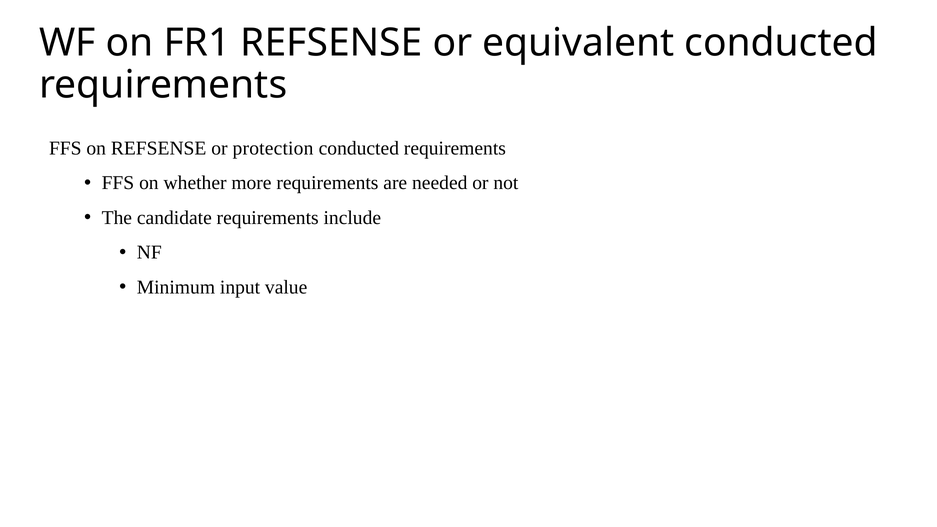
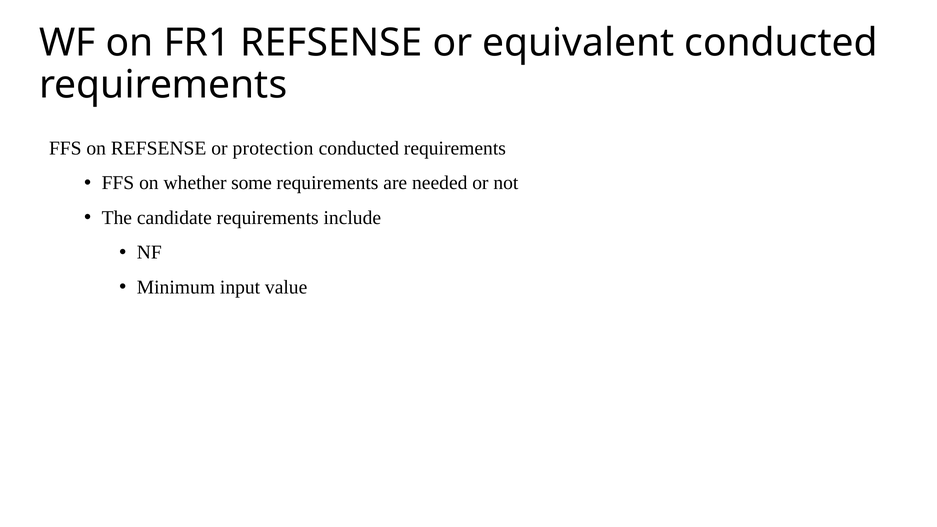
more: more -> some (252, 183)
